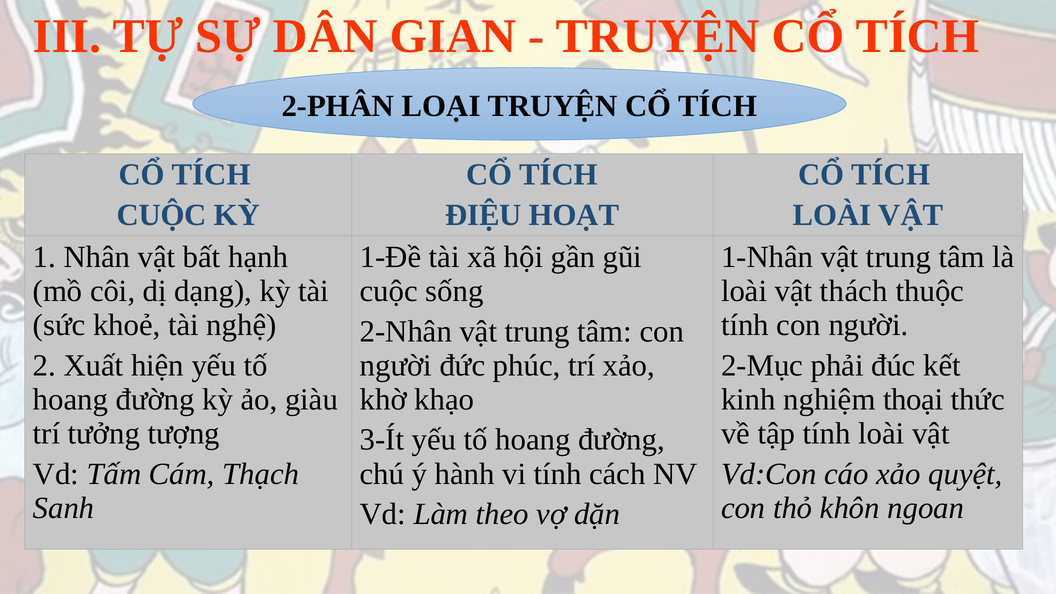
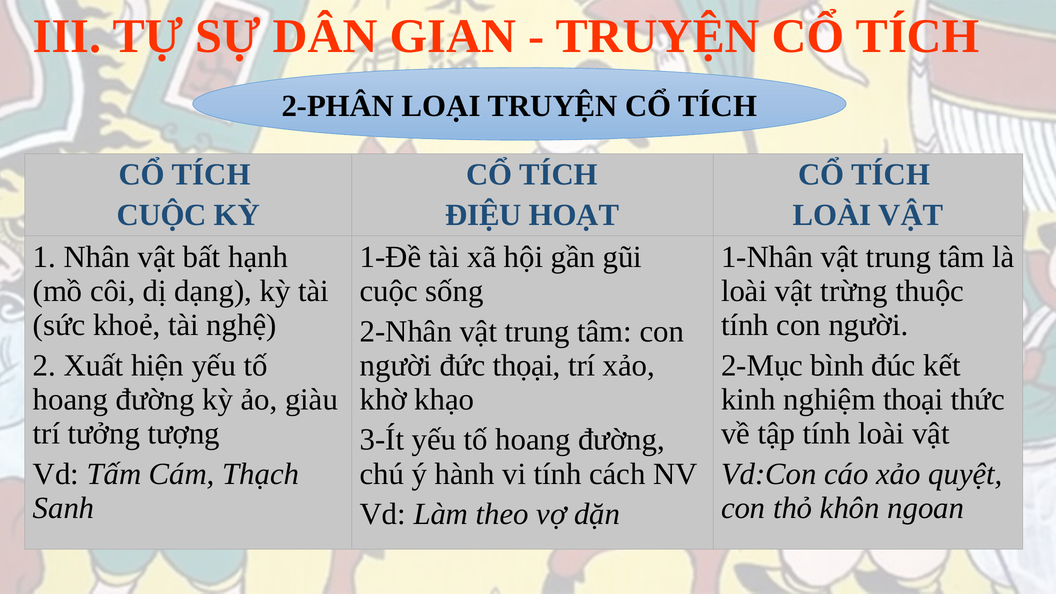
thách: thách -> trừng (854, 291)
phúc: phúc -> thọại (527, 365)
phải: phải -> bình (837, 365)
